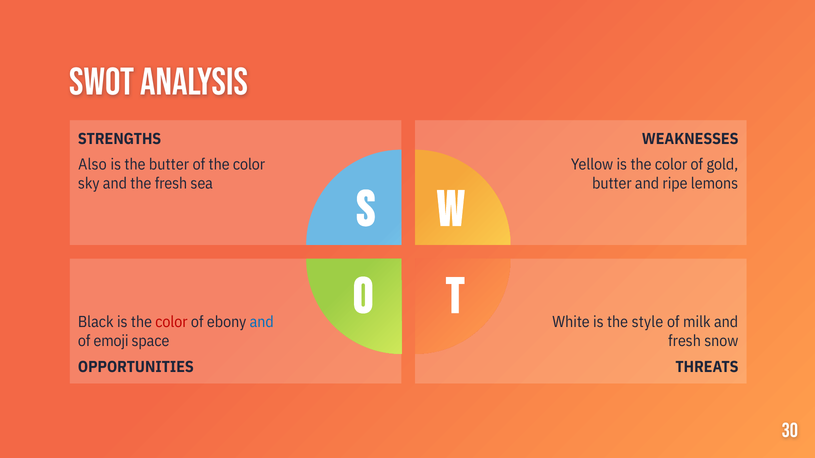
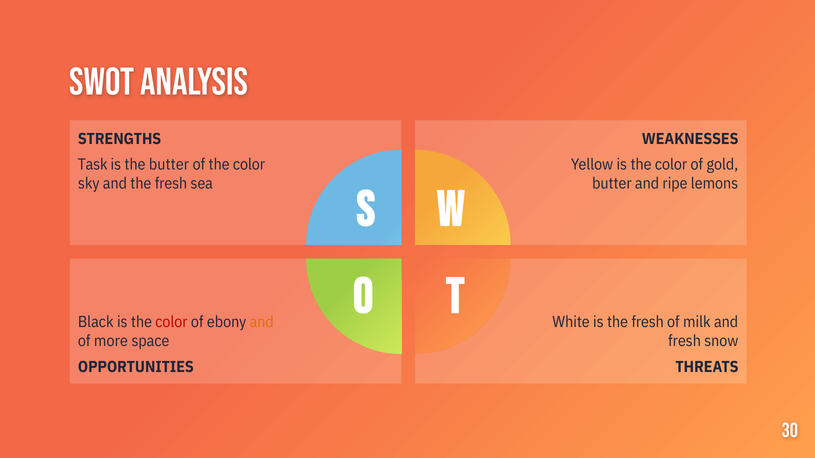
Also: Also -> Task (93, 165)
and colour: blue -> orange (262, 322)
style: style -> fresh (648, 322)
emoji: emoji -> more (111, 341)
